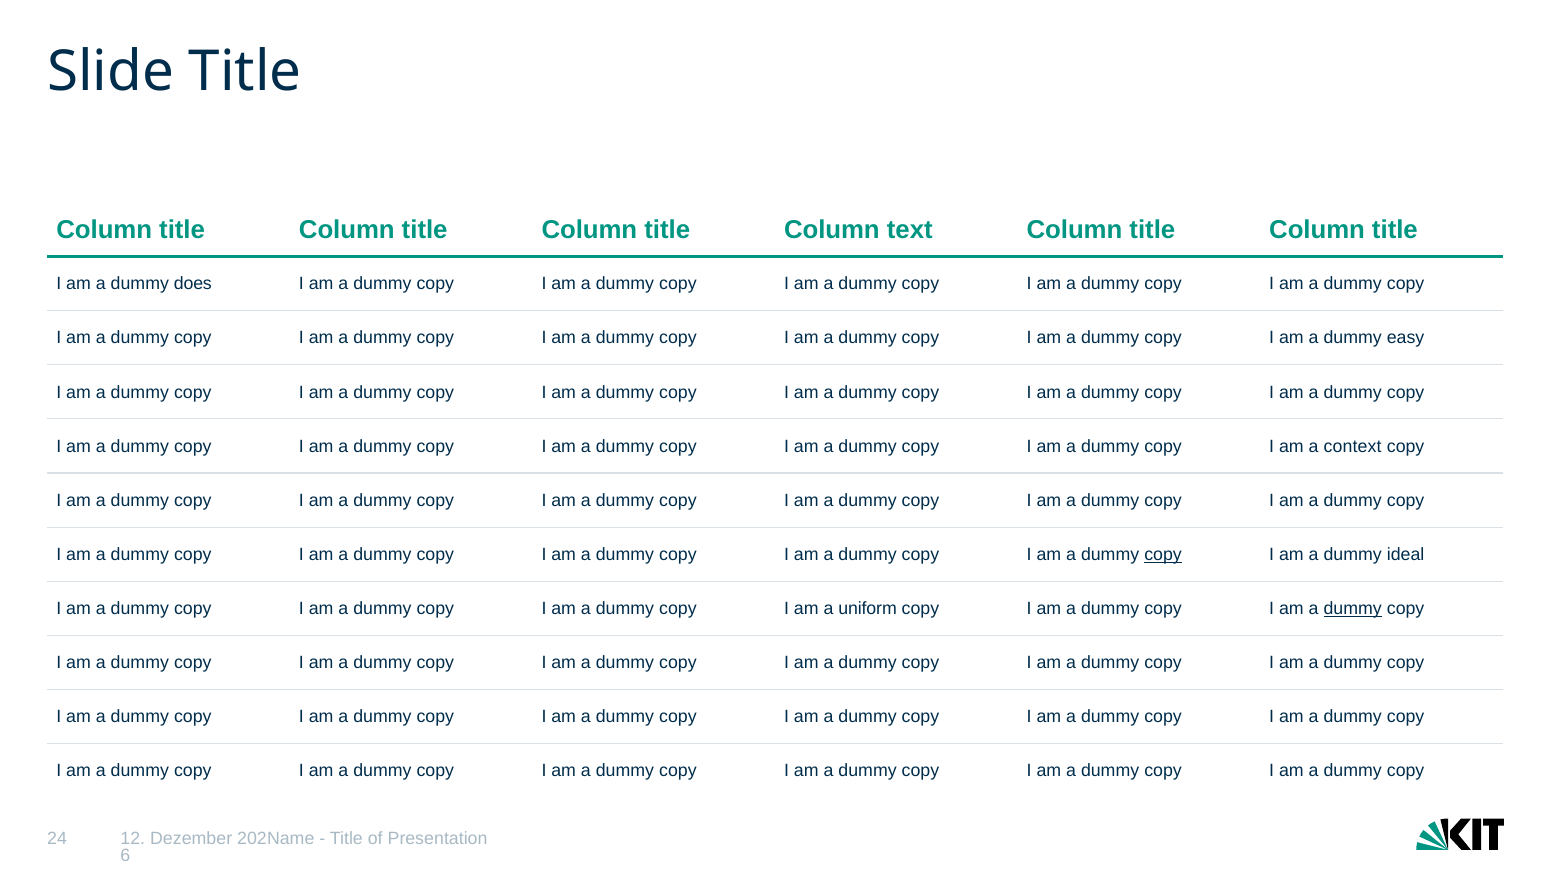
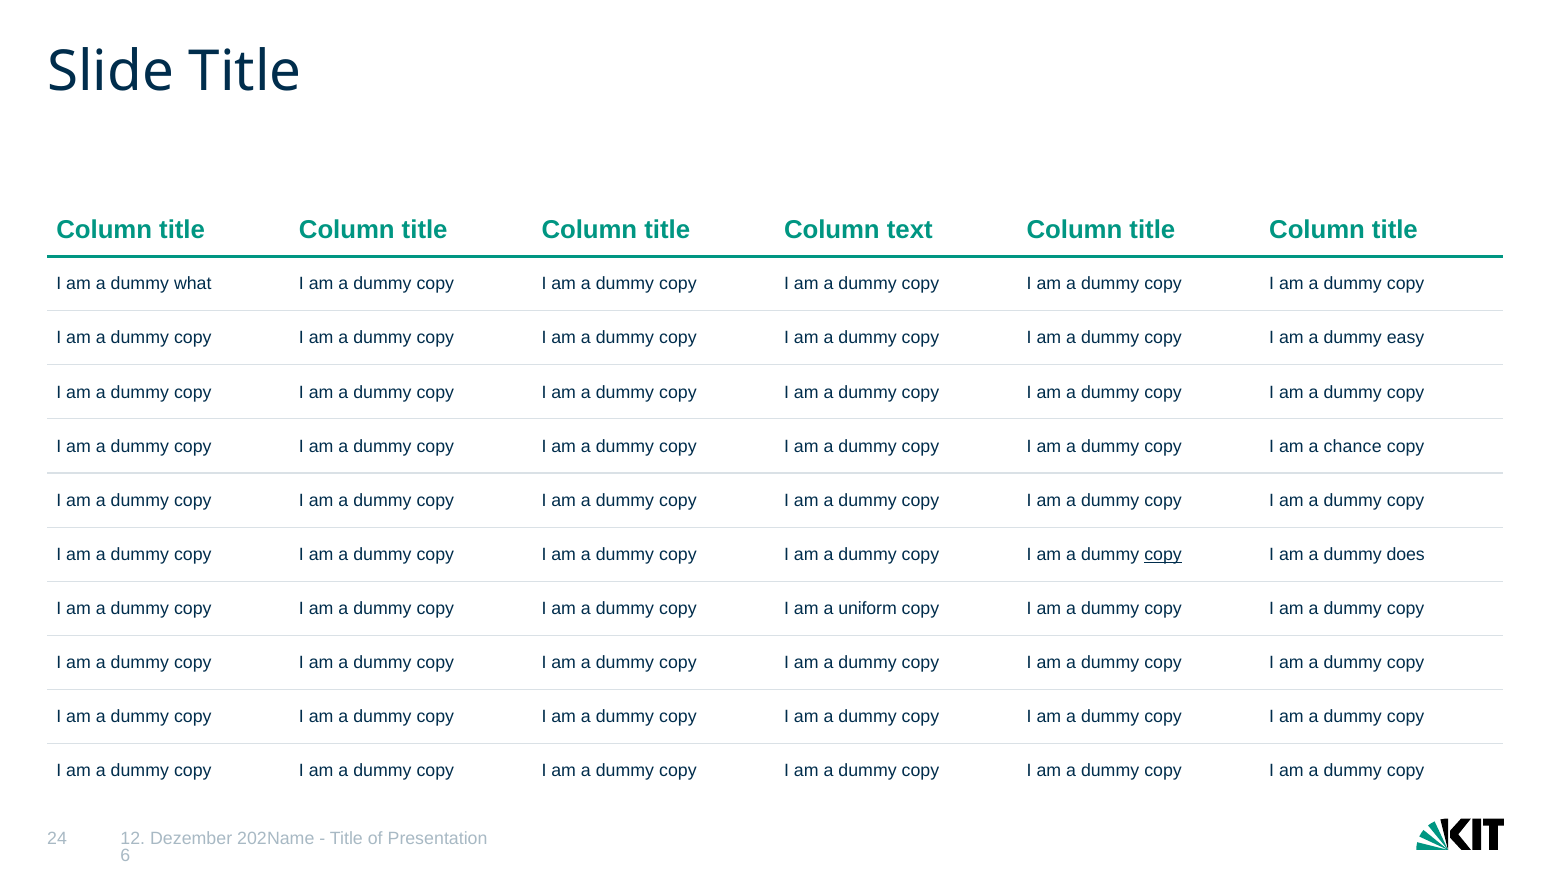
does: does -> what (193, 284)
context: context -> chance (1353, 446)
ideal: ideal -> does (1406, 554)
dummy underline: present -> none (1353, 608)
